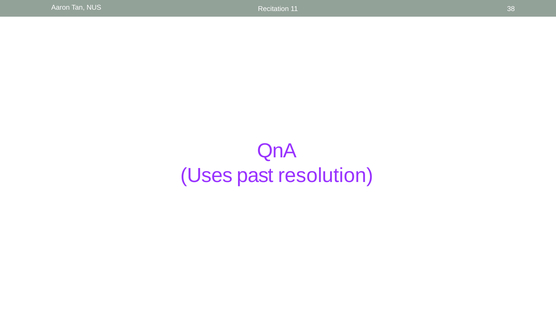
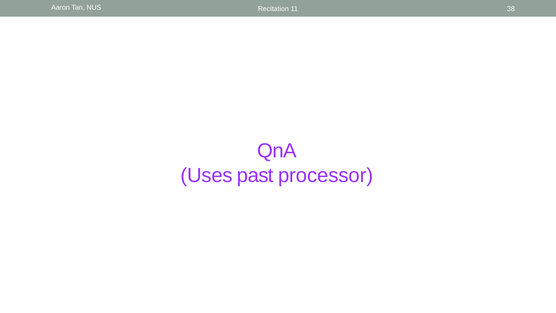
resolution: resolution -> processor (326, 175)
